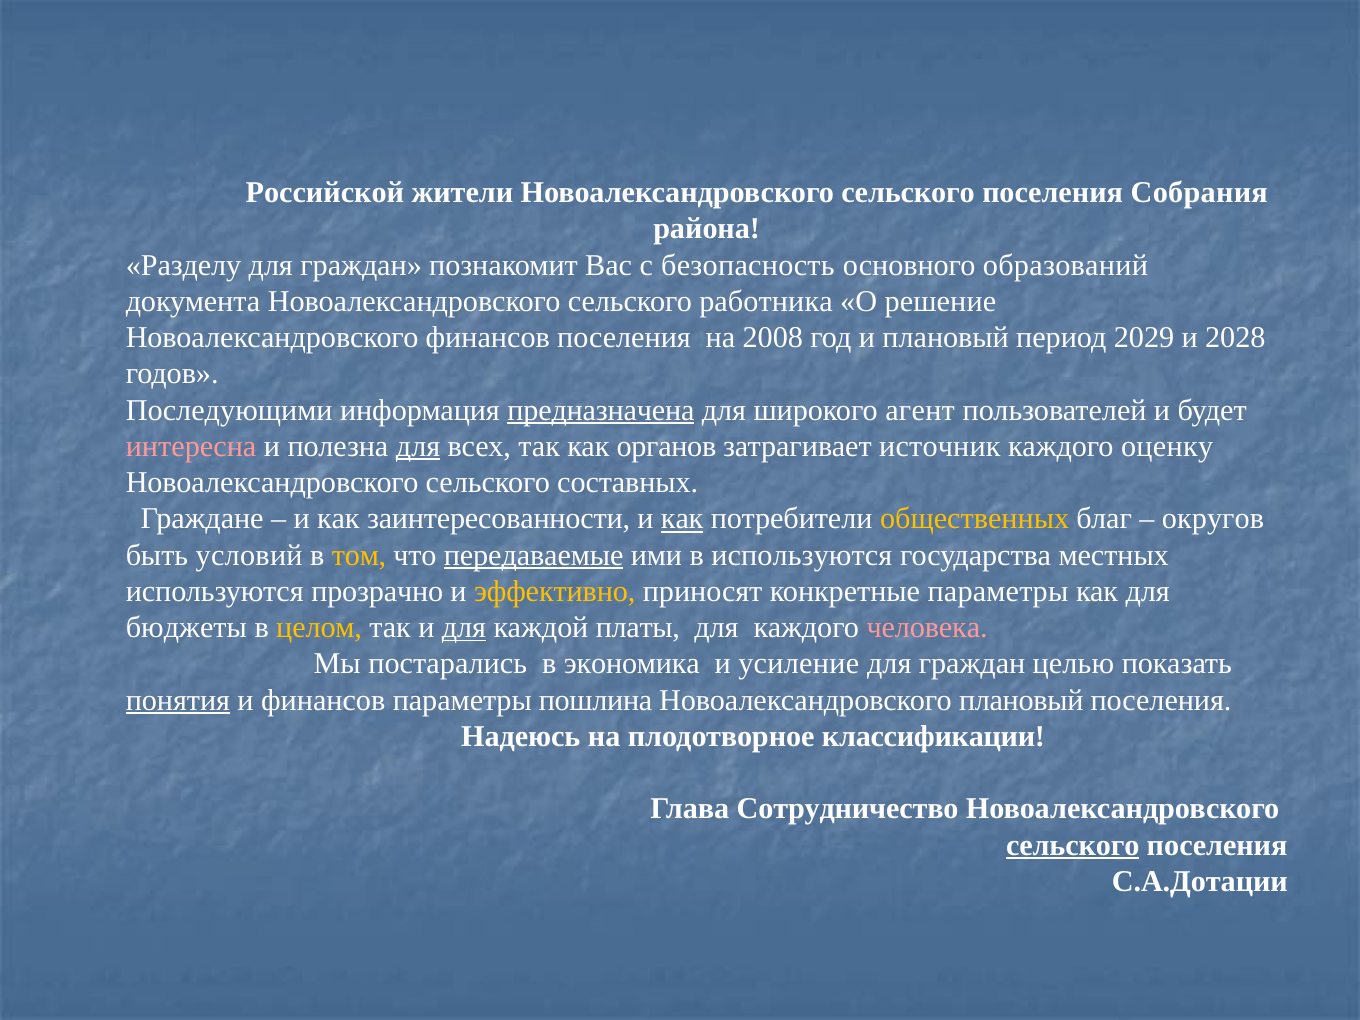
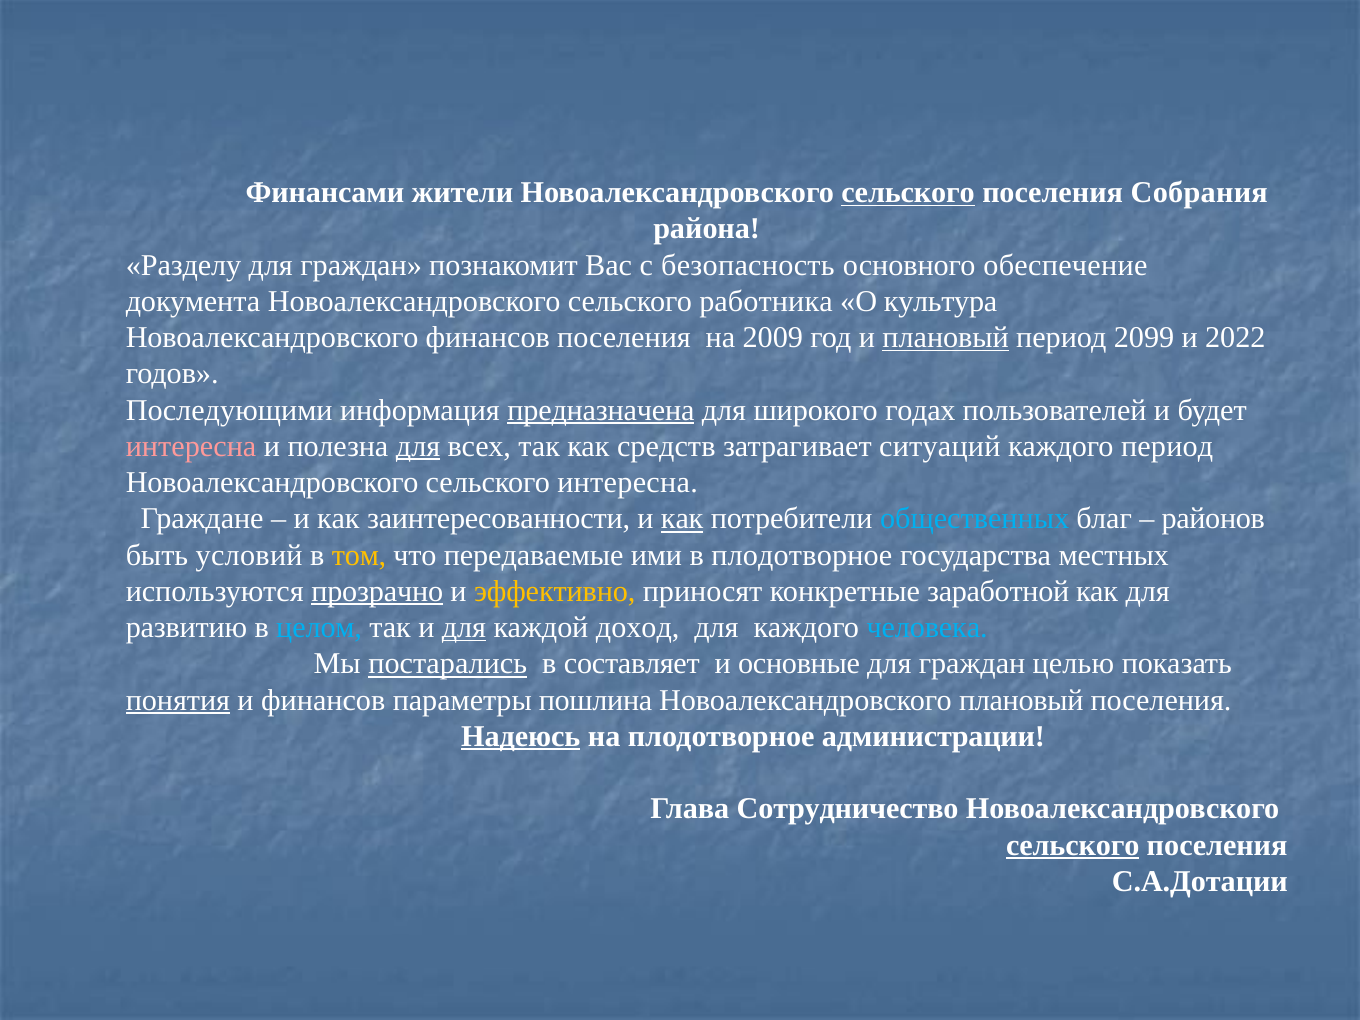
Российской: Российской -> Финансами (325, 193)
сельского underline: none -> present (908, 193)
образований: образований -> обеспечение (1065, 265)
решение: решение -> культура (941, 301)
2008: 2008 -> 2009 (773, 338)
плановый underline: none -> present (946, 338)
2029: 2029 -> 2099 (1144, 338)
2028: 2028 -> 2022 (1235, 338)
агент: агент -> годах (920, 410)
органов: органов -> средств (666, 446)
источник: источник -> ситуаций (940, 446)
каждого оценку: оценку -> период (1167, 446)
сельского составных: составных -> интересна (628, 483)
общественных colour: yellow -> light blue (975, 519)
округов: округов -> районов (1213, 519)
передаваемые underline: present -> none (534, 555)
в используются: используются -> плодотворное (802, 555)
прозрачно underline: none -> present (377, 591)
конкретные параметры: параметры -> заработной (998, 591)
бюджеты: бюджеты -> развитию (187, 628)
целом colour: yellow -> light blue (319, 628)
платы: платы -> доход (638, 628)
человека colour: pink -> light blue (927, 628)
постарались underline: none -> present (448, 664)
экономика: экономика -> составляет (632, 664)
усиление: усиление -> основные (799, 664)
Надеюсь underline: none -> present (521, 736)
классификации: классификации -> администрации (933, 736)
